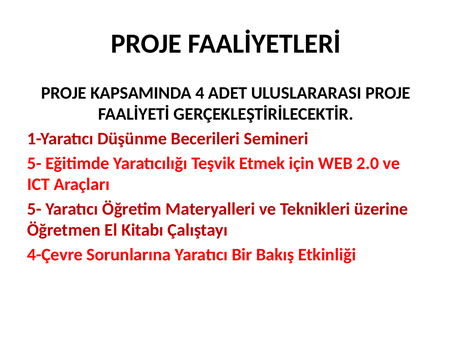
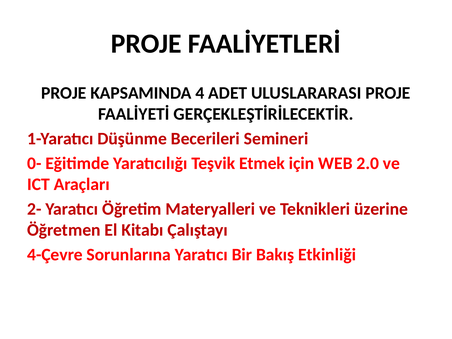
5-: 5- -> 0- (34, 163)
5-: 5- -> 2- (34, 209)
